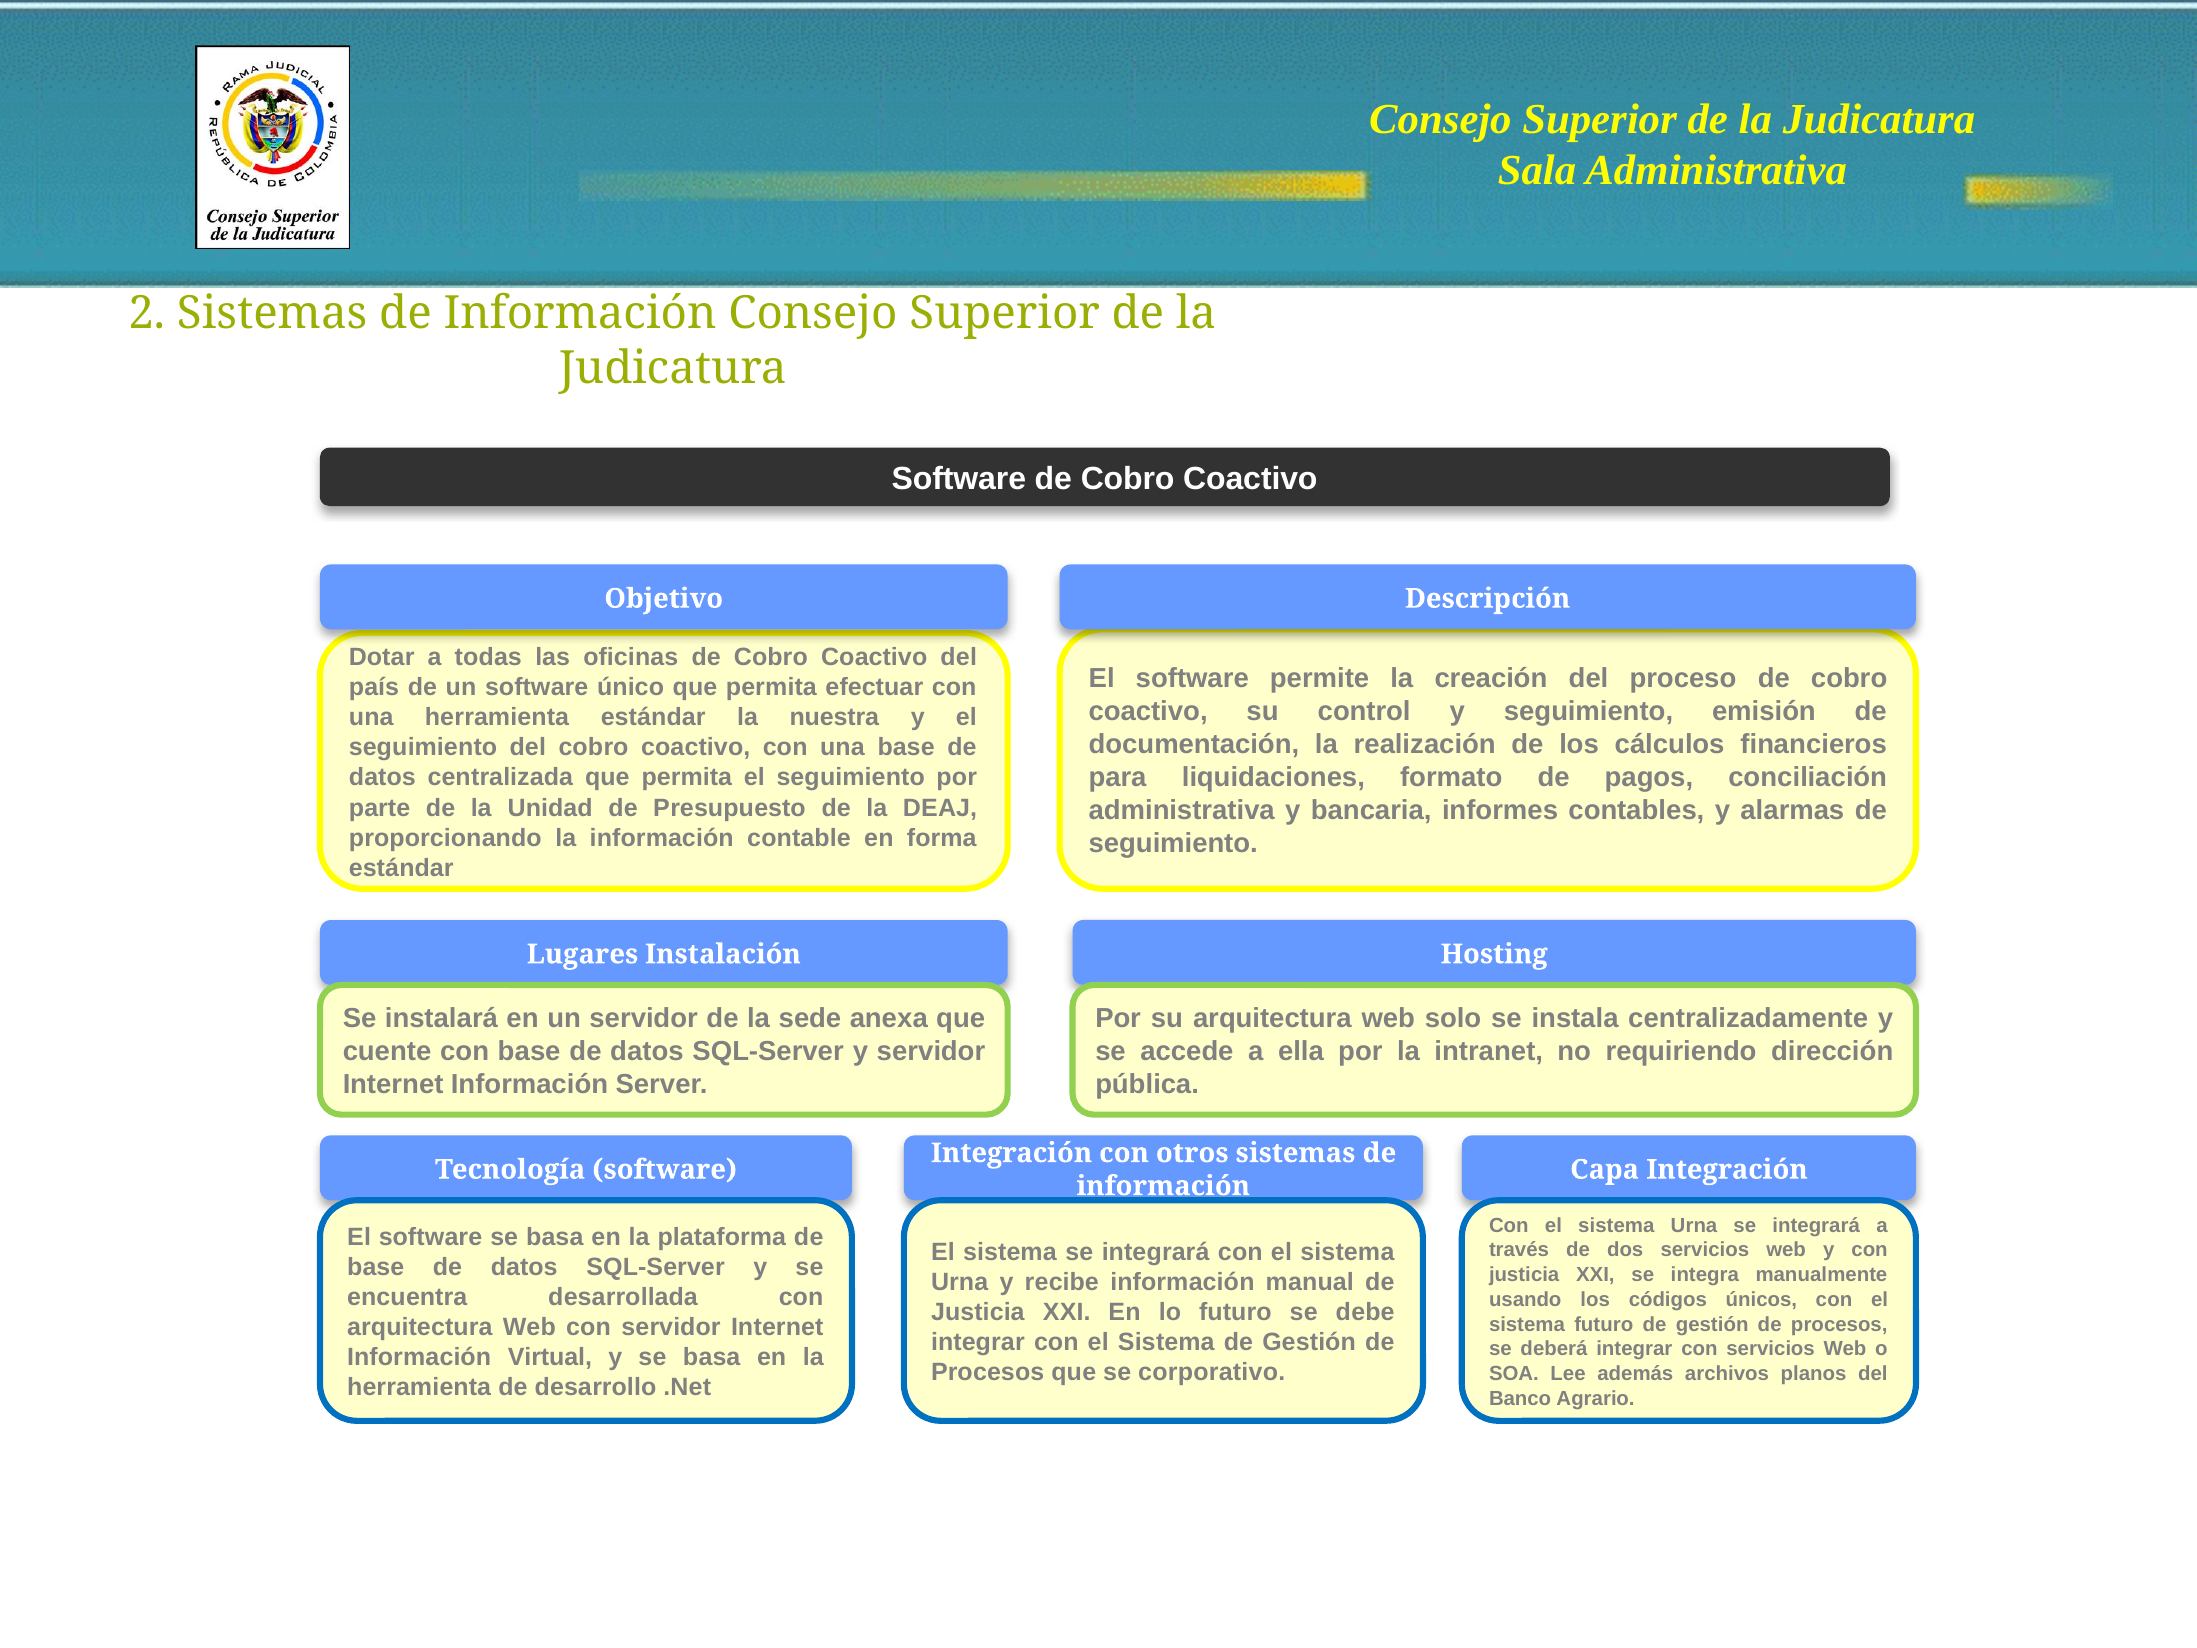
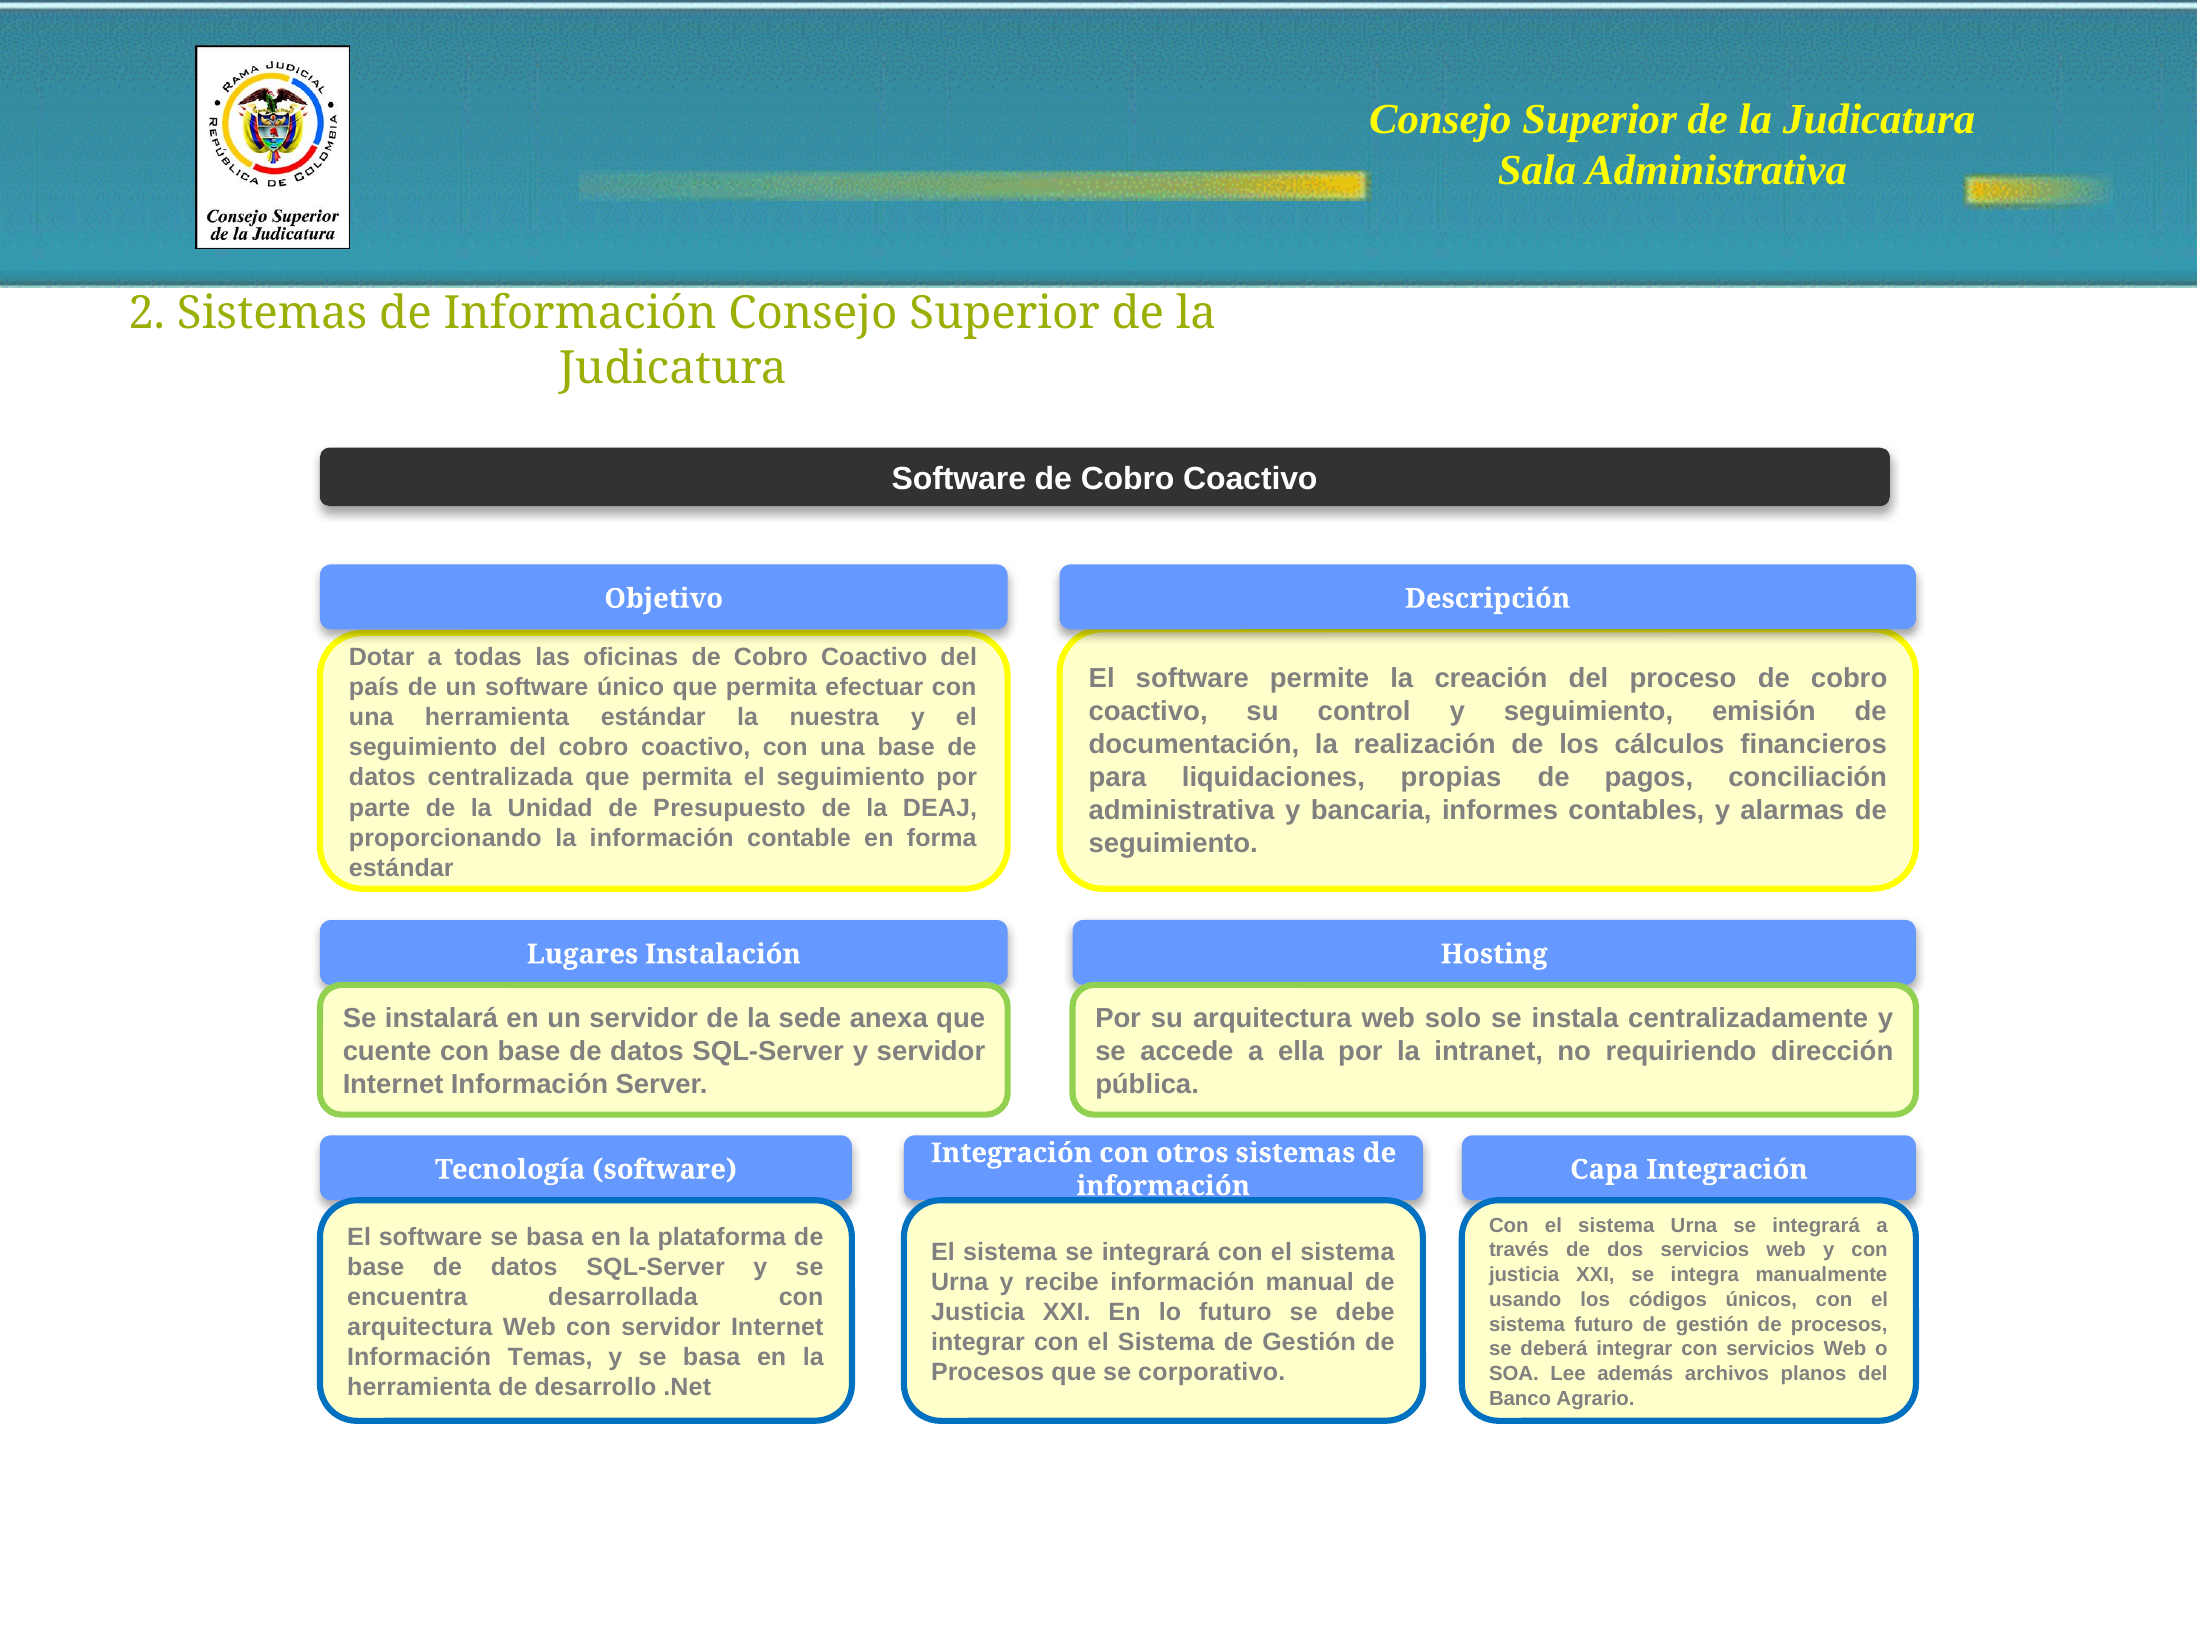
formato: formato -> propias (1451, 777)
Virtual: Virtual -> Temas (550, 1357)
